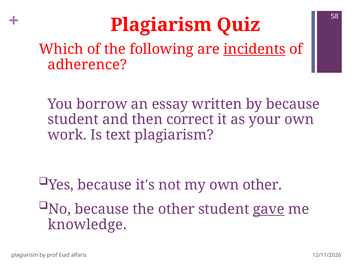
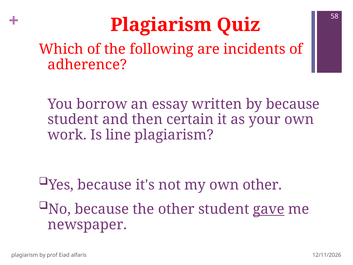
incidents underline: present -> none (254, 49)
correct: correct -> certain (190, 119)
text: text -> line (118, 135)
knowledge: knowledge -> newspaper (87, 224)
